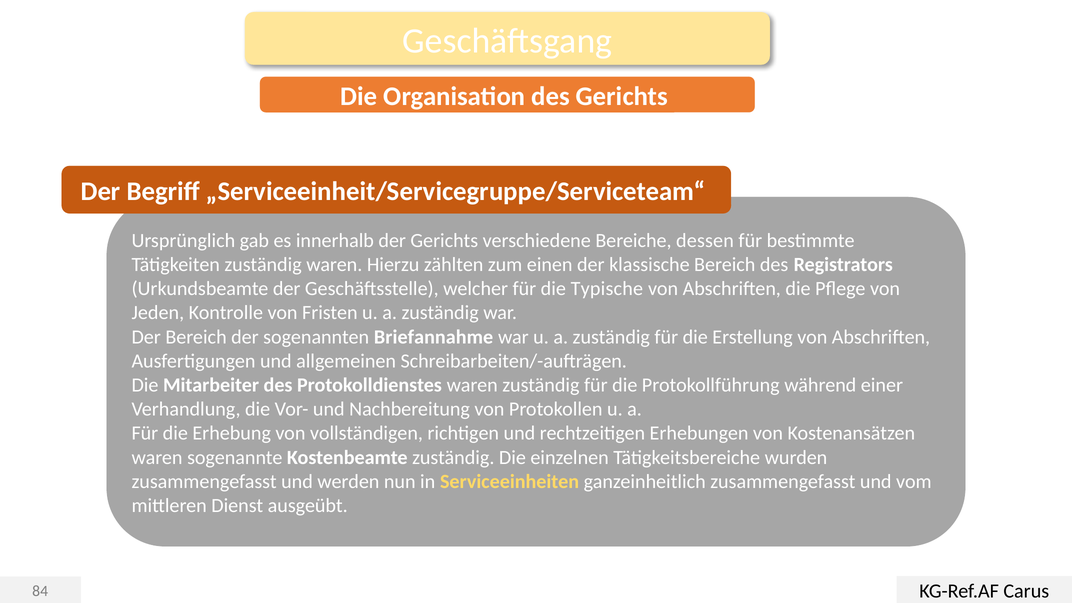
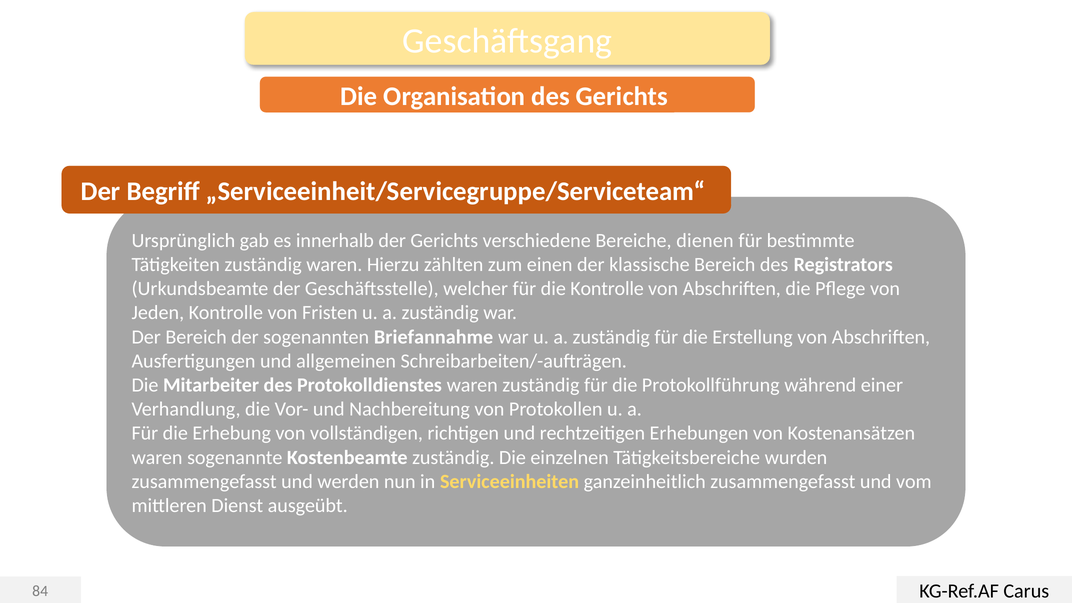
dessen: dessen -> dienen (705, 240)
die Typische: Typische -> Kontrolle (607, 289)
